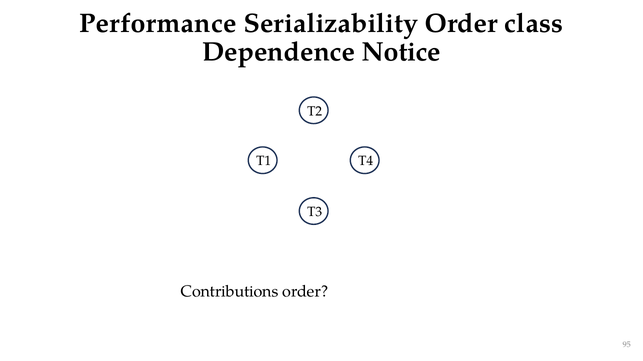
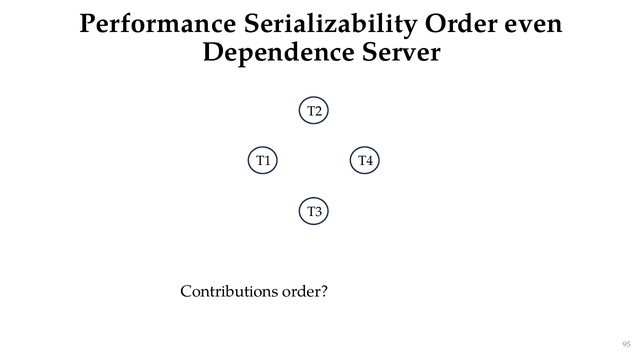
class: class -> even (534, 23)
Notice: Notice -> Server (401, 52)
